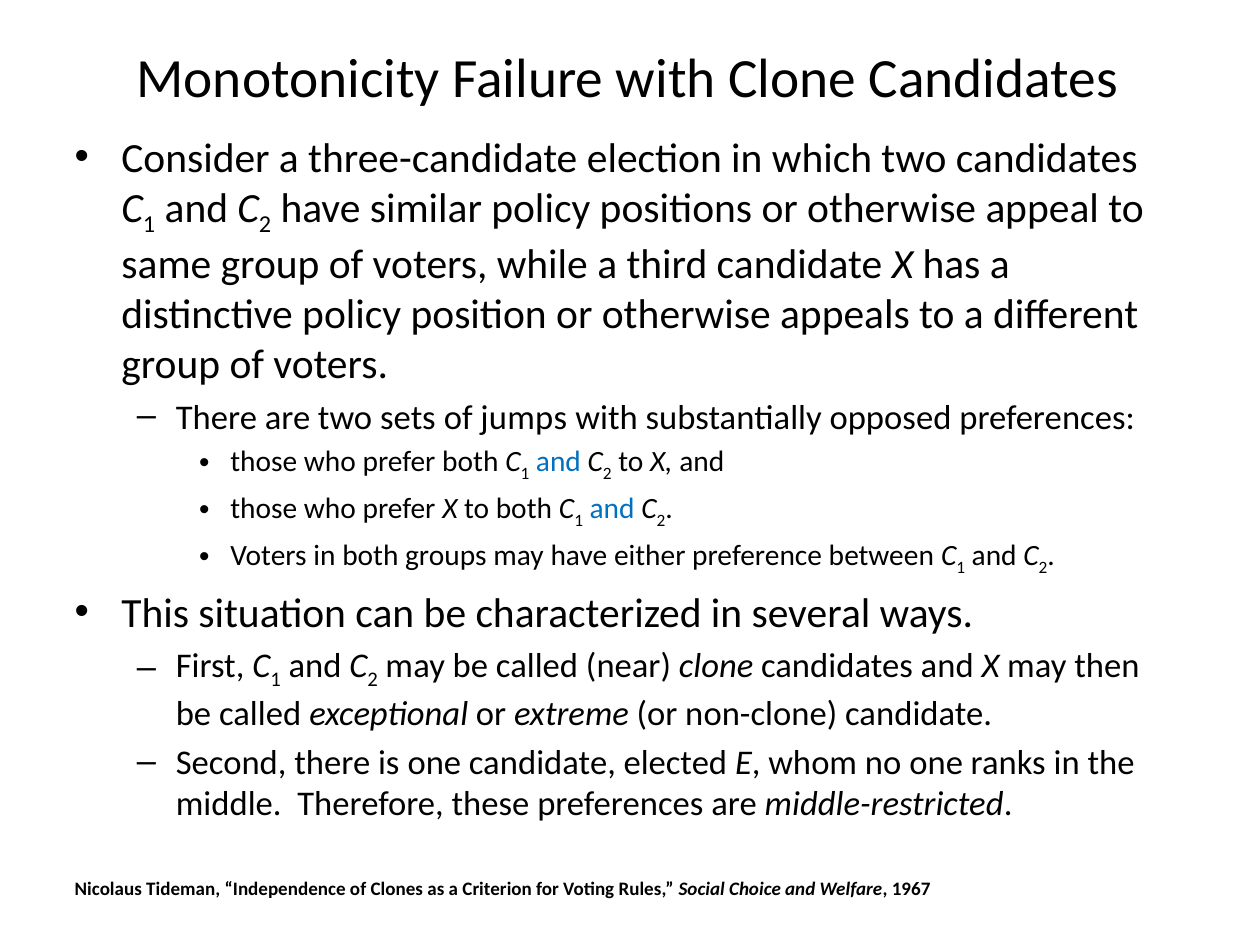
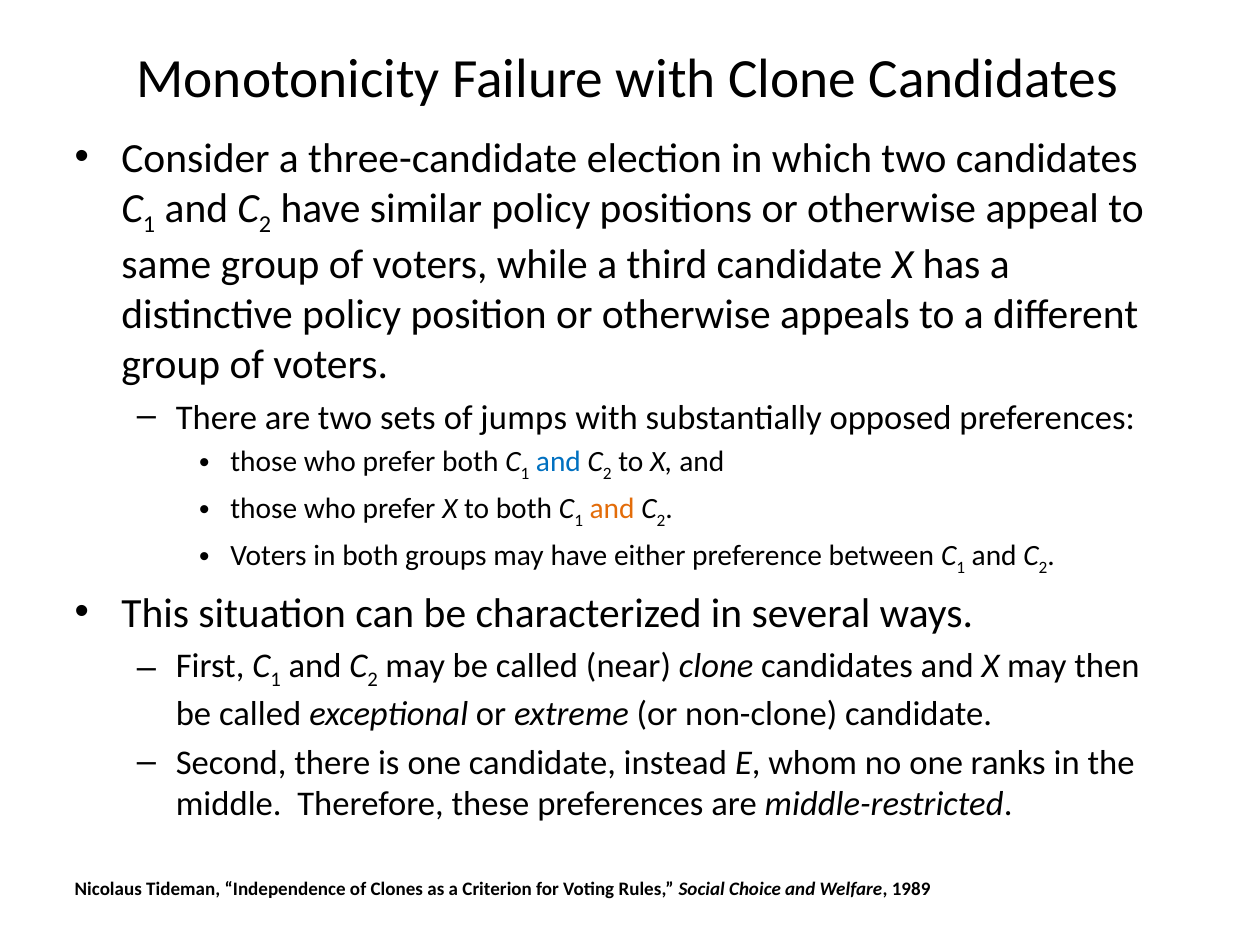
and colour: blue -> orange (612, 509)
elected: elected -> instead (675, 763)
1967: 1967 -> 1989 (911, 889)
